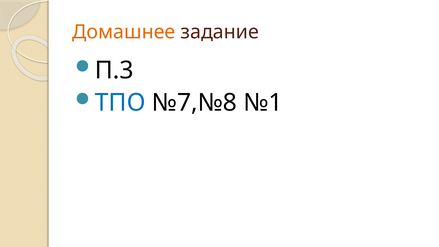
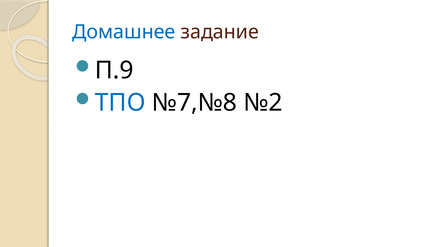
Домашнее colour: orange -> blue (124, 32)
П.3: П.3 -> П.9 (114, 70)
№1: №1 -> №2 (263, 103)
